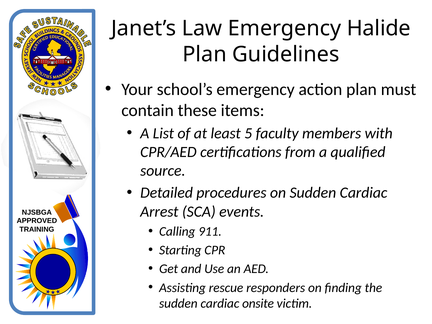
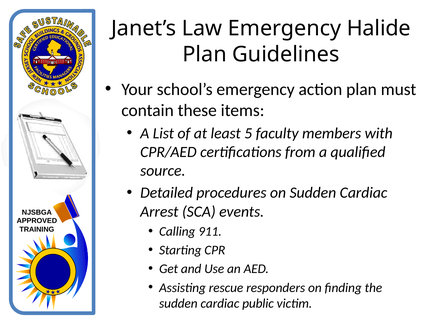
onsite: onsite -> public (258, 303)
